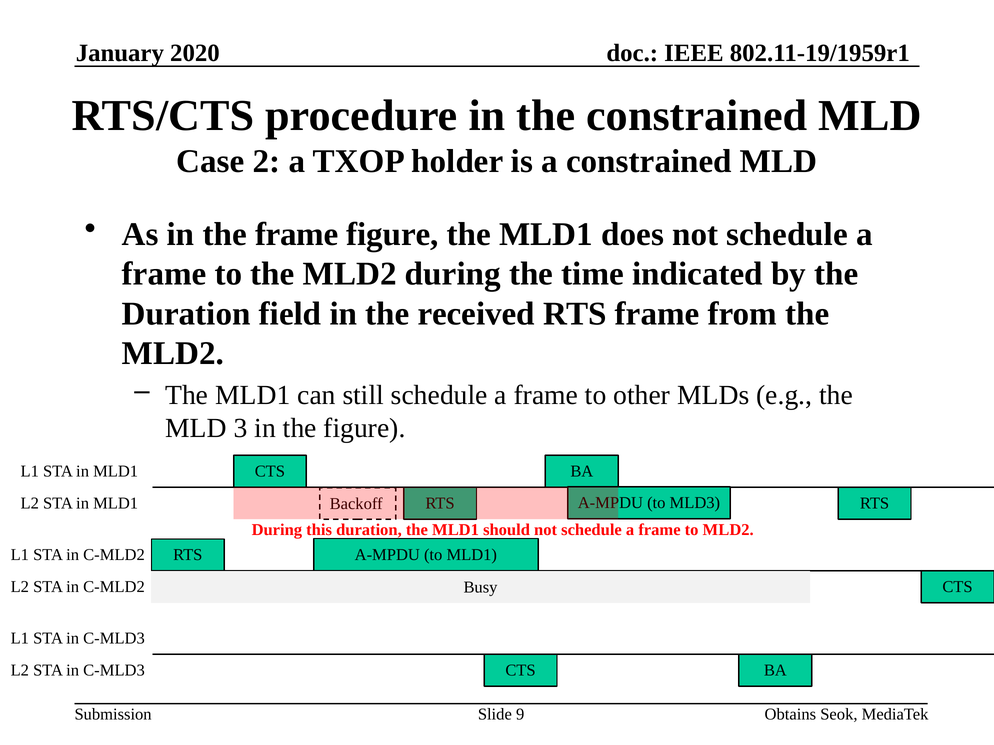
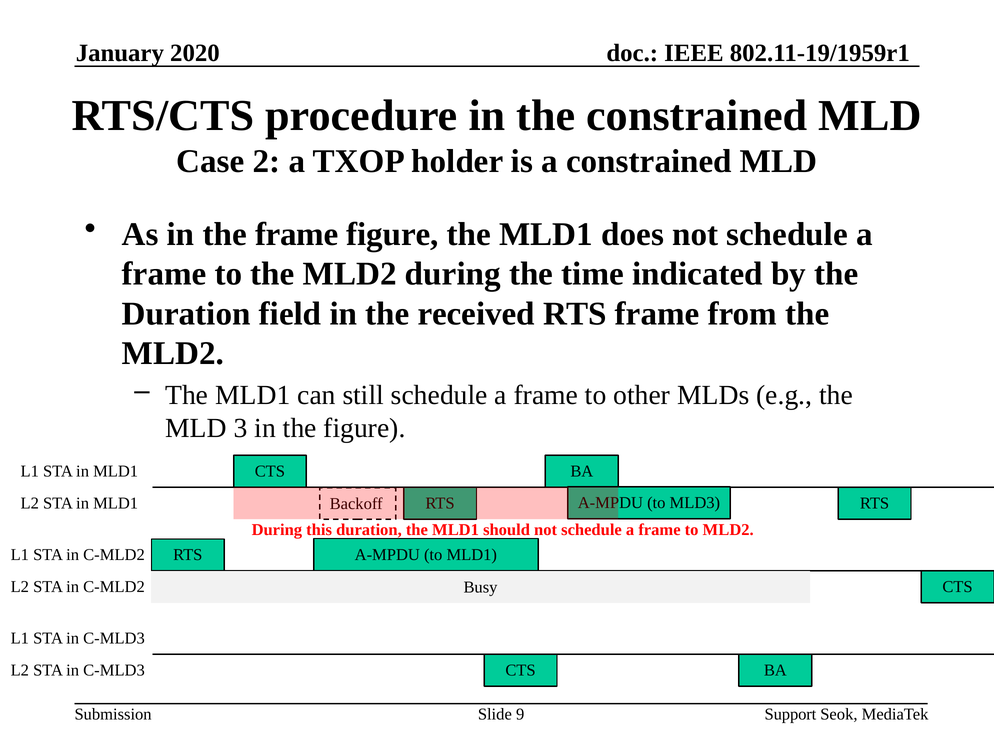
Obtains: Obtains -> Support (790, 715)
